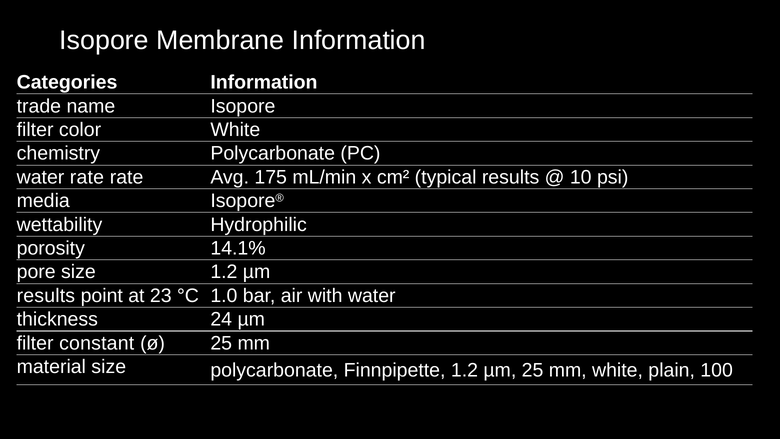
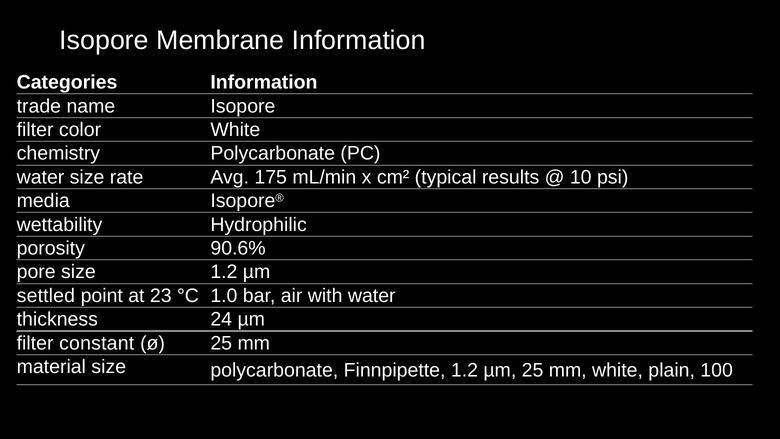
water rate: rate -> size (87, 177)
14.1%: 14.1% -> 90.6% (238, 248)
results: results -> settled (46, 296)
